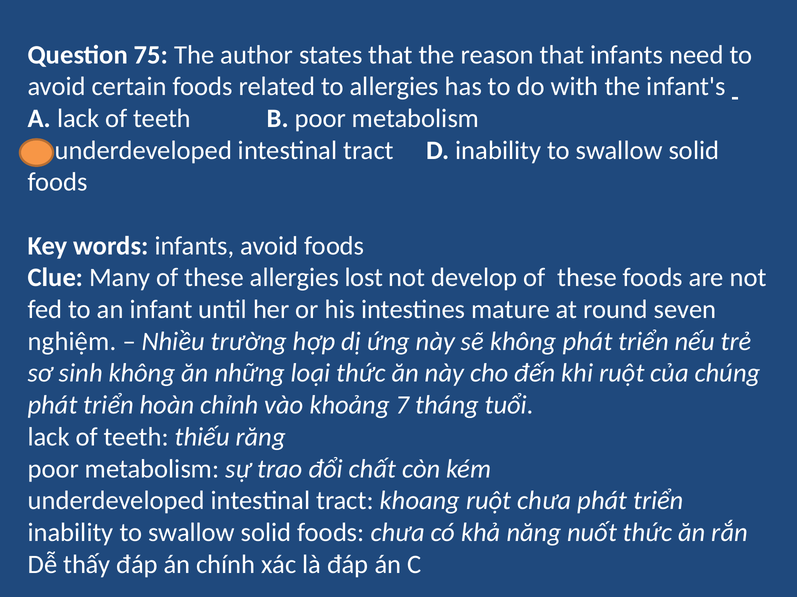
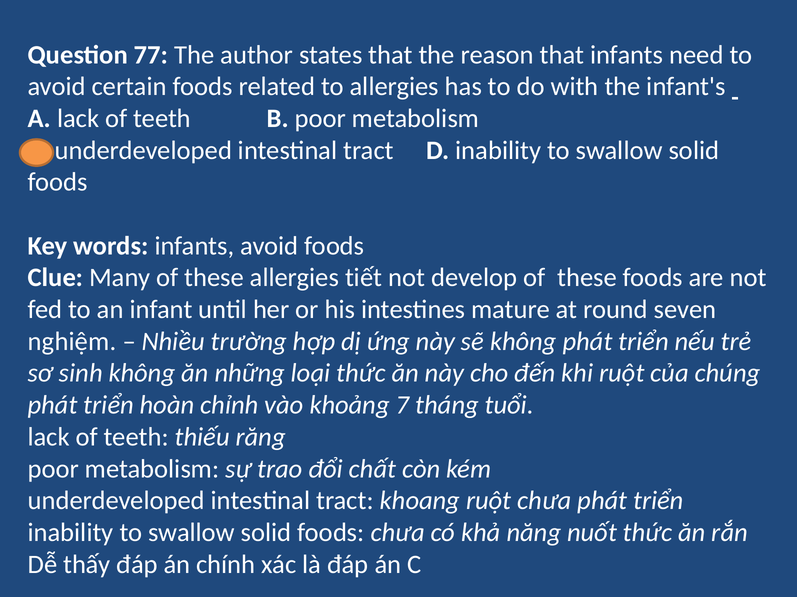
75: 75 -> 77 (151, 55)
lost: lost -> tiết (364, 278)
